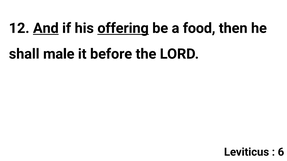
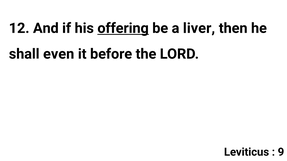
And underline: present -> none (46, 28)
food: food -> liver (199, 28)
male: male -> even (59, 54)
6: 6 -> 9 (281, 152)
